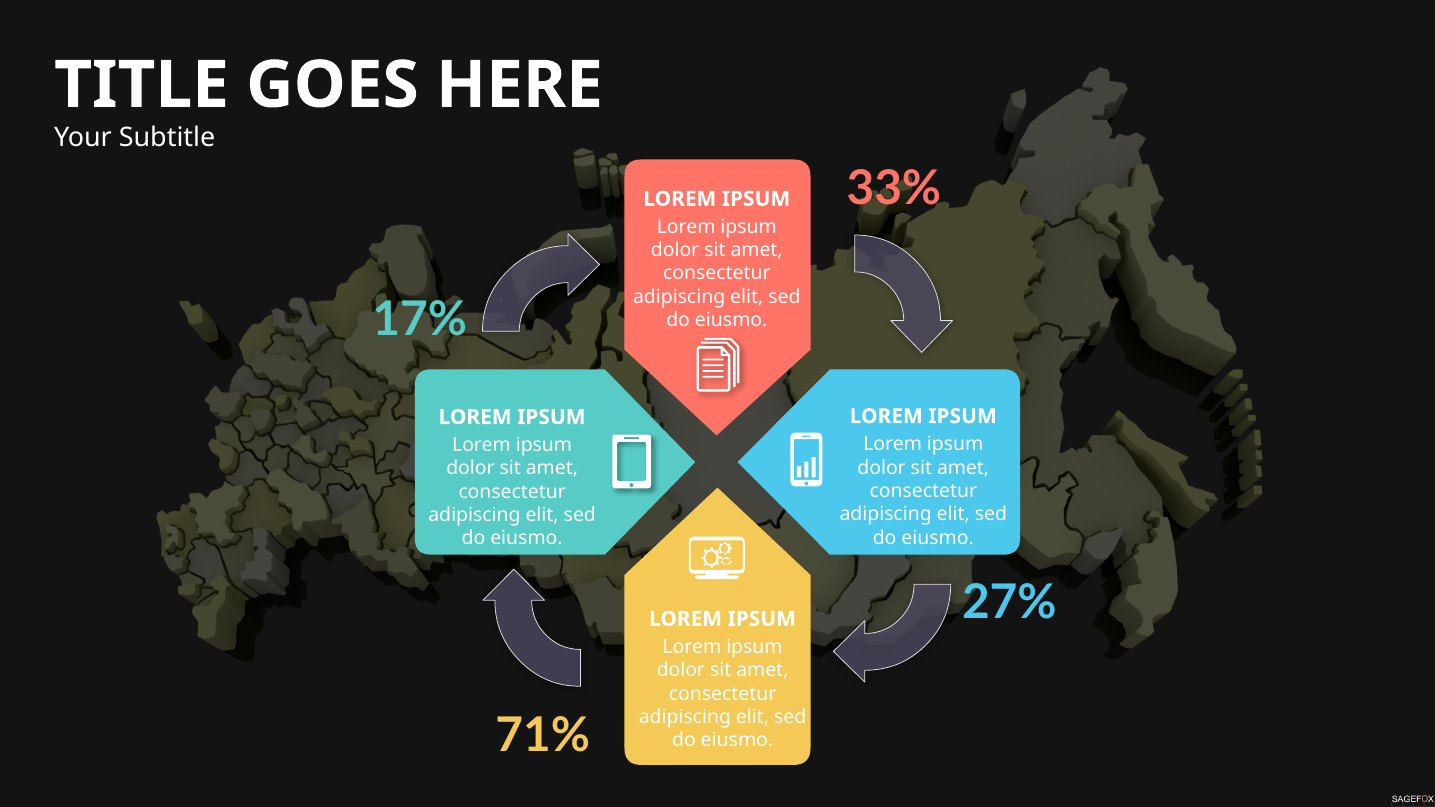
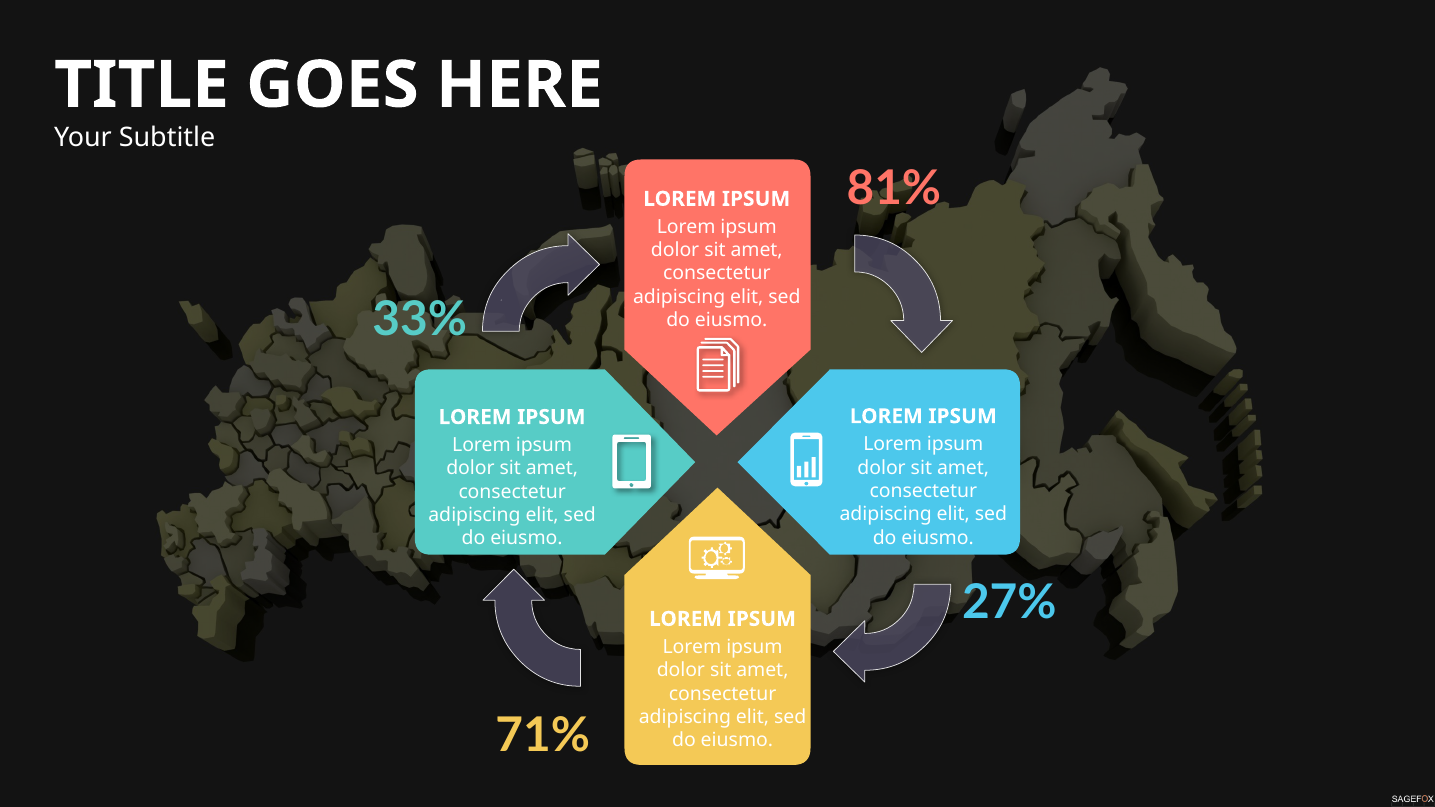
33%: 33% -> 81% (894, 188)
17%: 17% -> 33% (420, 320)
